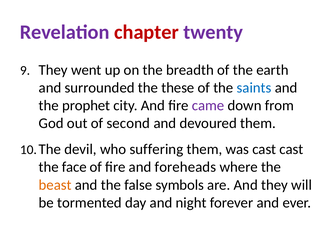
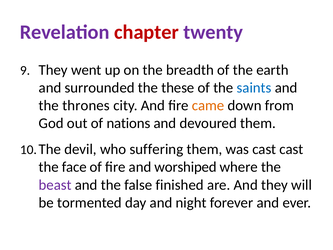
prophet: prophet -> thrones (86, 105)
came colour: purple -> orange (208, 105)
second: second -> nations (128, 123)
foreheads: foreheads -> worshiped (186, 167)
beast colour: orange -> purple (55, 185)
symbols: symbols -> finished (180, 185)
